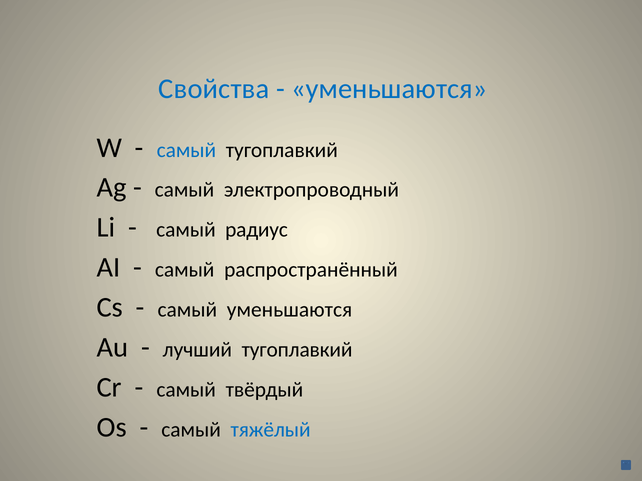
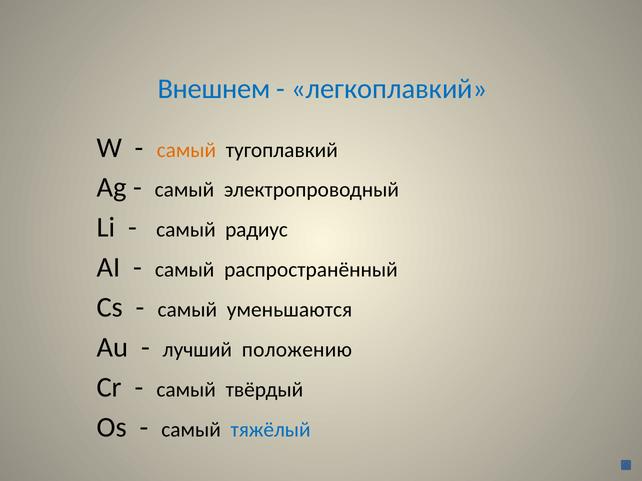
Свойства: Свойства -> Внешнем (214, 89)
уменьшаются: уменьшаются -> легкоплавкий (389, 89)
самый colour: blue -> orange (186, 150)
лучший тугоплавкий: тугоплавкий -> положению (297, 350)
